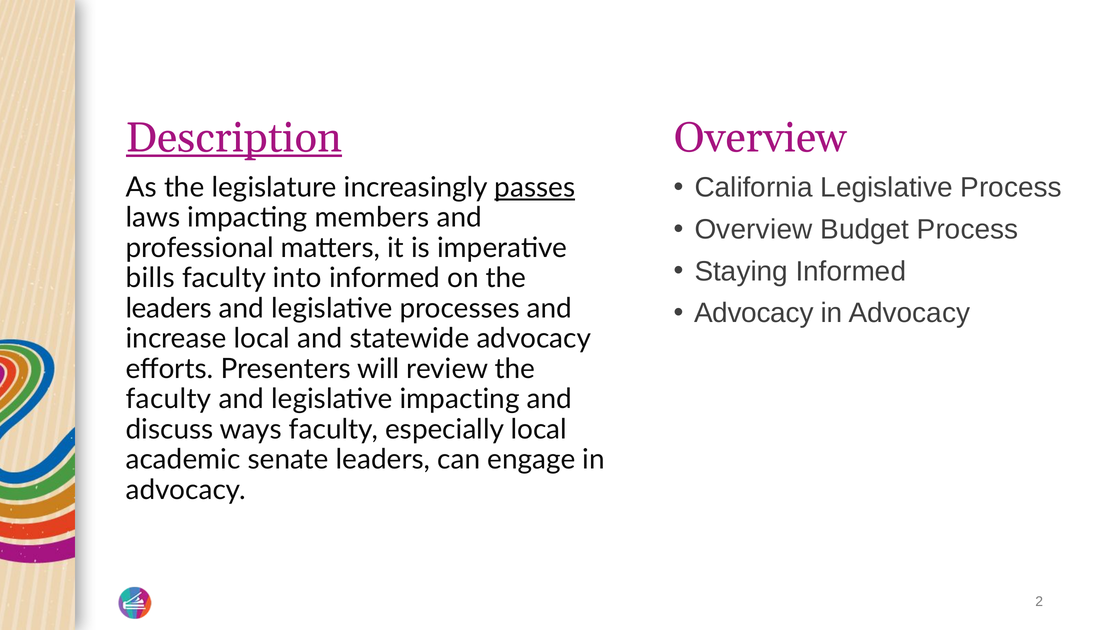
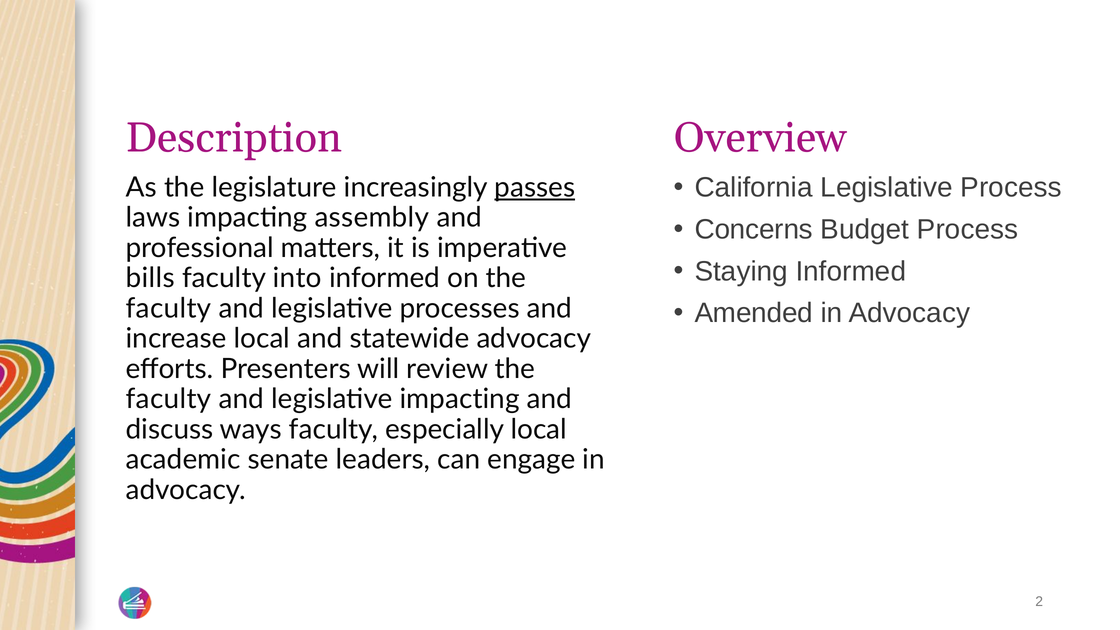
Description underline: present -> none (234, 138)
members: members -> assembly (372, 218)
Overview: Overview -> Concerns (754, 229)
leaders: leaders -> faculty (169, 308)
Advocacy: Advocacy -> Amended (754, 313)
